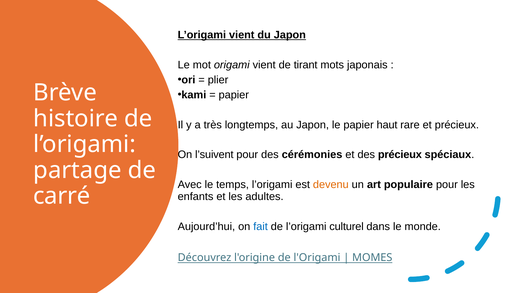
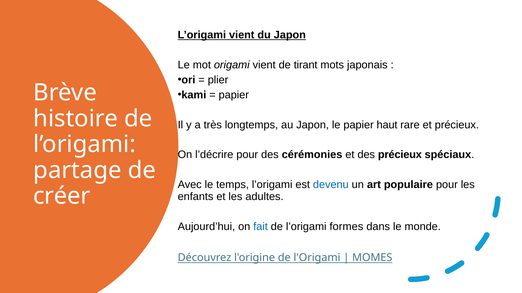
l’suivent: l’suivent -> l’décrire (214, 155)
devenu colour: orange -> blue (331, 185)
carré: carré -> créer (62, 197)
culturel: culturel -> formes (346, 227)
